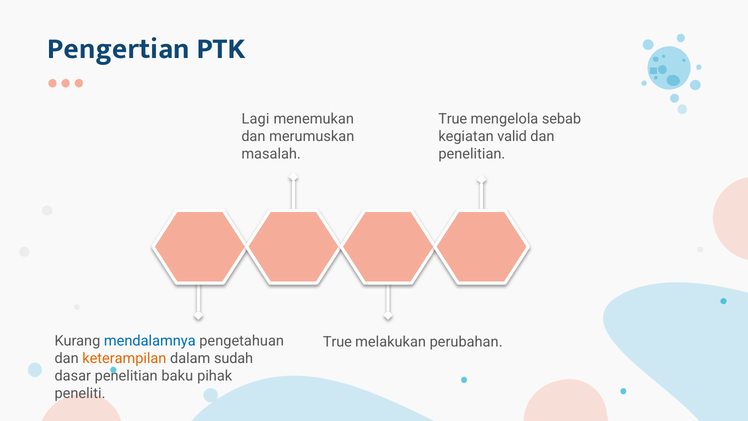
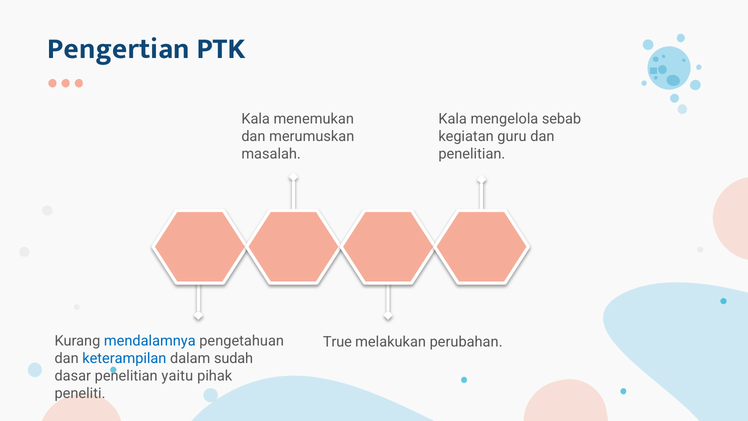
Lagi: Lagi -> Kala (256, 119)
True: True -> Kala (453, 119)
valid: valid -> guru (512, 136)
keterampilan colour: orange -> blue (124, 358)
baku: baku -> yaitu (177, 376)
